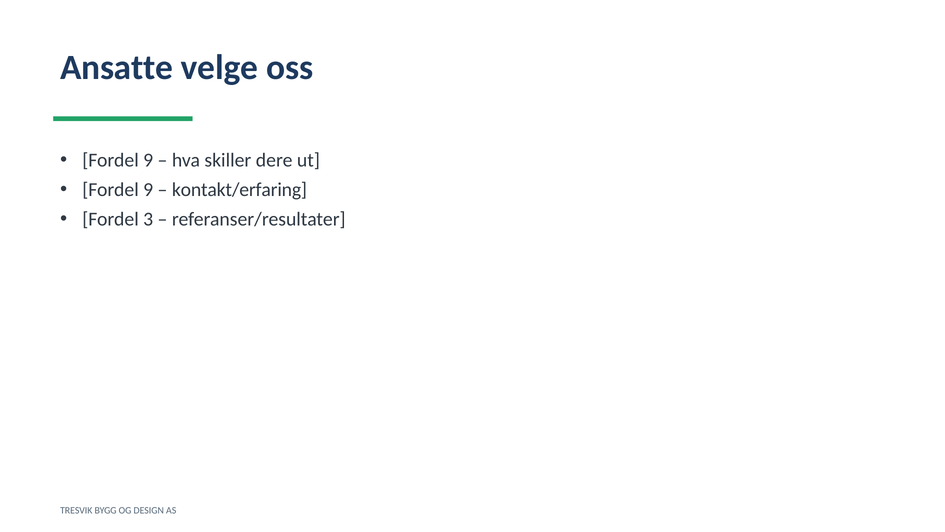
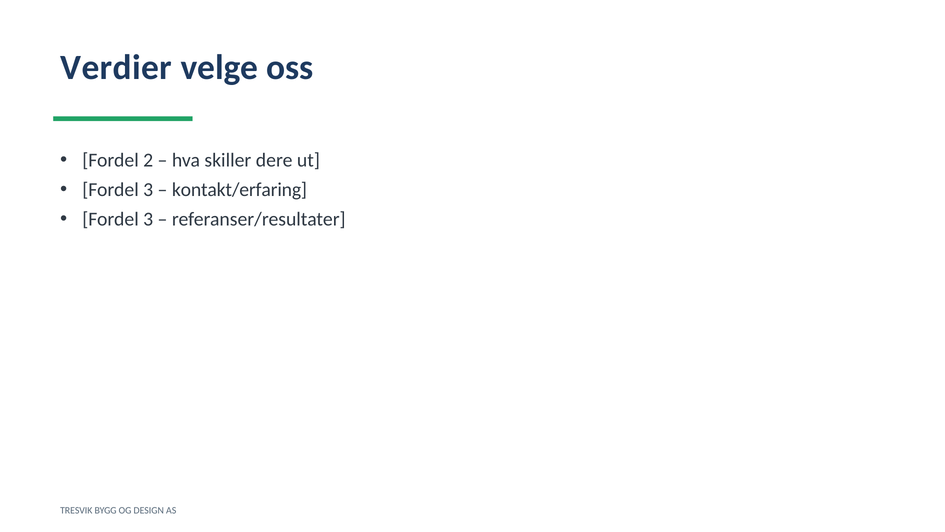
Ansatte: Ansatte -> Verdier (116, 67)
9: 9 -> 2 (148, 160)
9: 9 -> 3 (148, 190)
